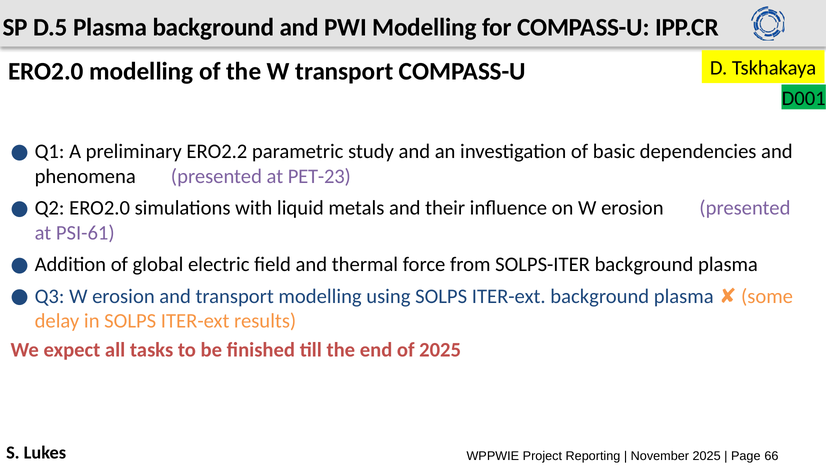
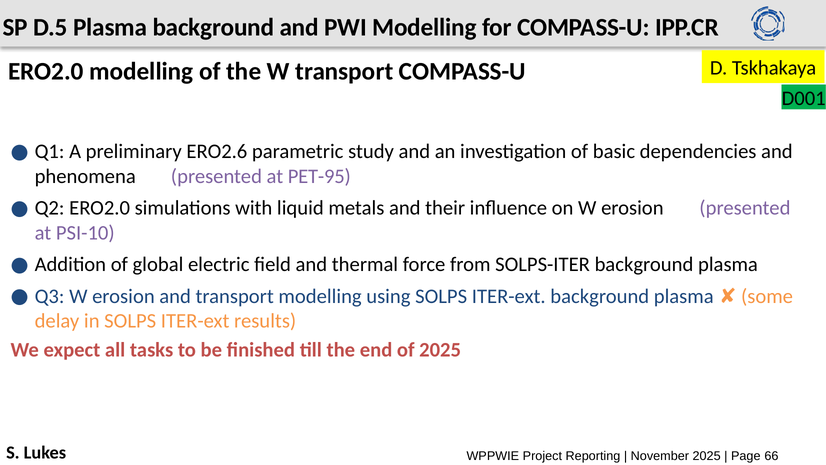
ERO2.2: ERO2.2 -> ERO2.6 (217, 151)
PET-23: PET-23 -> PET-95 (319, 176)
PSI-61: PSI-61 -> PSI-10 (85, 233)
